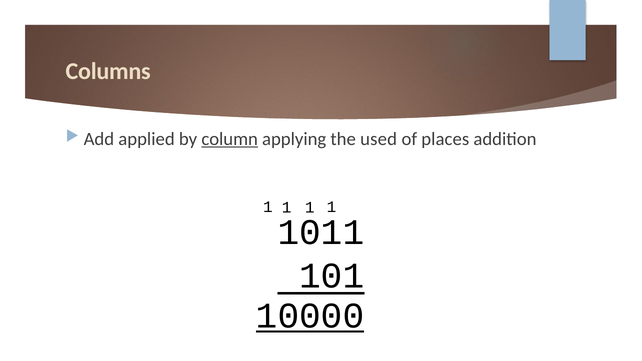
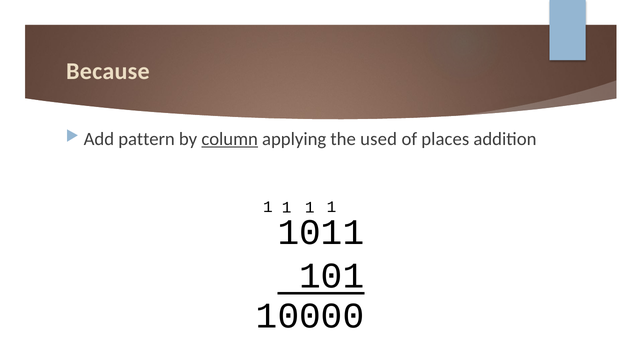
Columns: Columns -> Because (108, 72)
applied: applied -> pattern (147, 139)
10000 underline: present -> none (310, 316)
